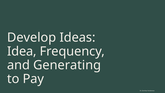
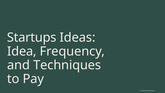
Develop: Develop -> Startups (32, 37)
Generating: Generating -> Techniques (67, 65)
